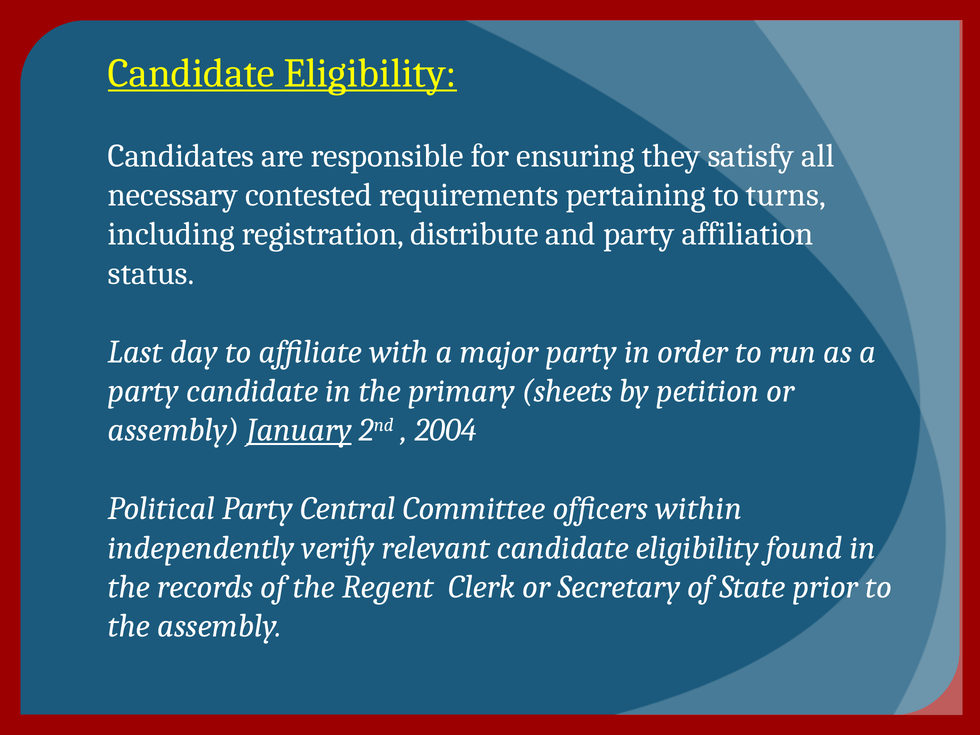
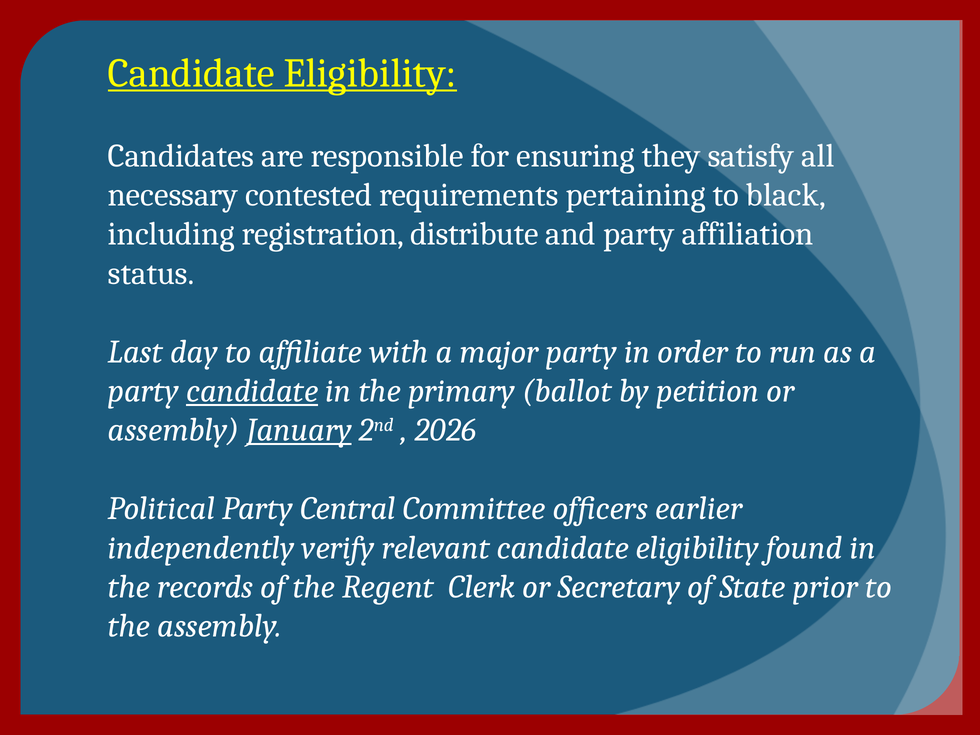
turns: turns -> black (786, 195)
candidate underline: none -> present (252, 391)
sheets: sheets -> ballot (567, 391)
2004: 2004 -> 2026 (446, 430)
within: within -> earlier (699, 509)
